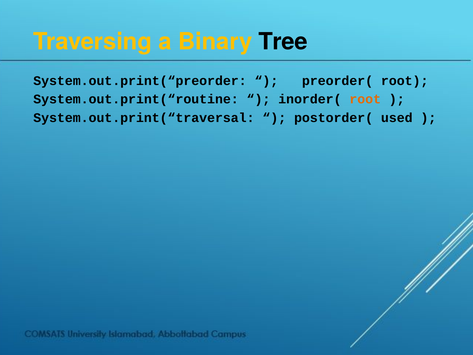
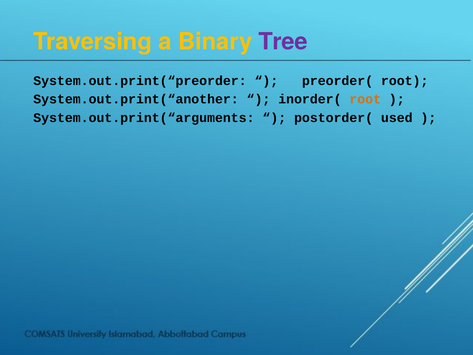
Tree colour: black -> purple (283, 42)
System.out.print(“routine: System.out.print(“routine -> System.out.print(“another (136, 99)
System.out.print(“traversal: System.out.print(“traversal -> System.out.print(“arguments (144, 118)
